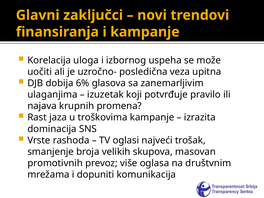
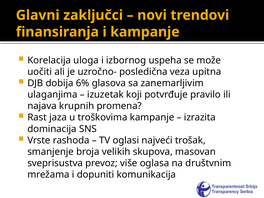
promotivnih: promotivnih -> sveprisustva (55, 163)
